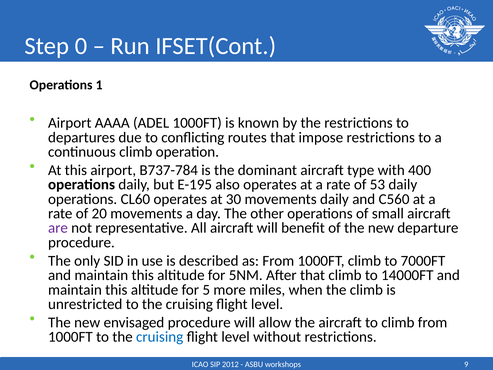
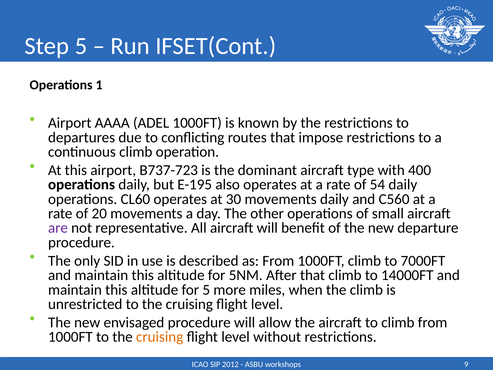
Step 0: 0 -> 5 (81, 46)
B737-784: B737-784 -> B737-723 (169, 170)
53: 53 -> 54 (377, 184)
cruising colour: blue -> orange (160, 337)
